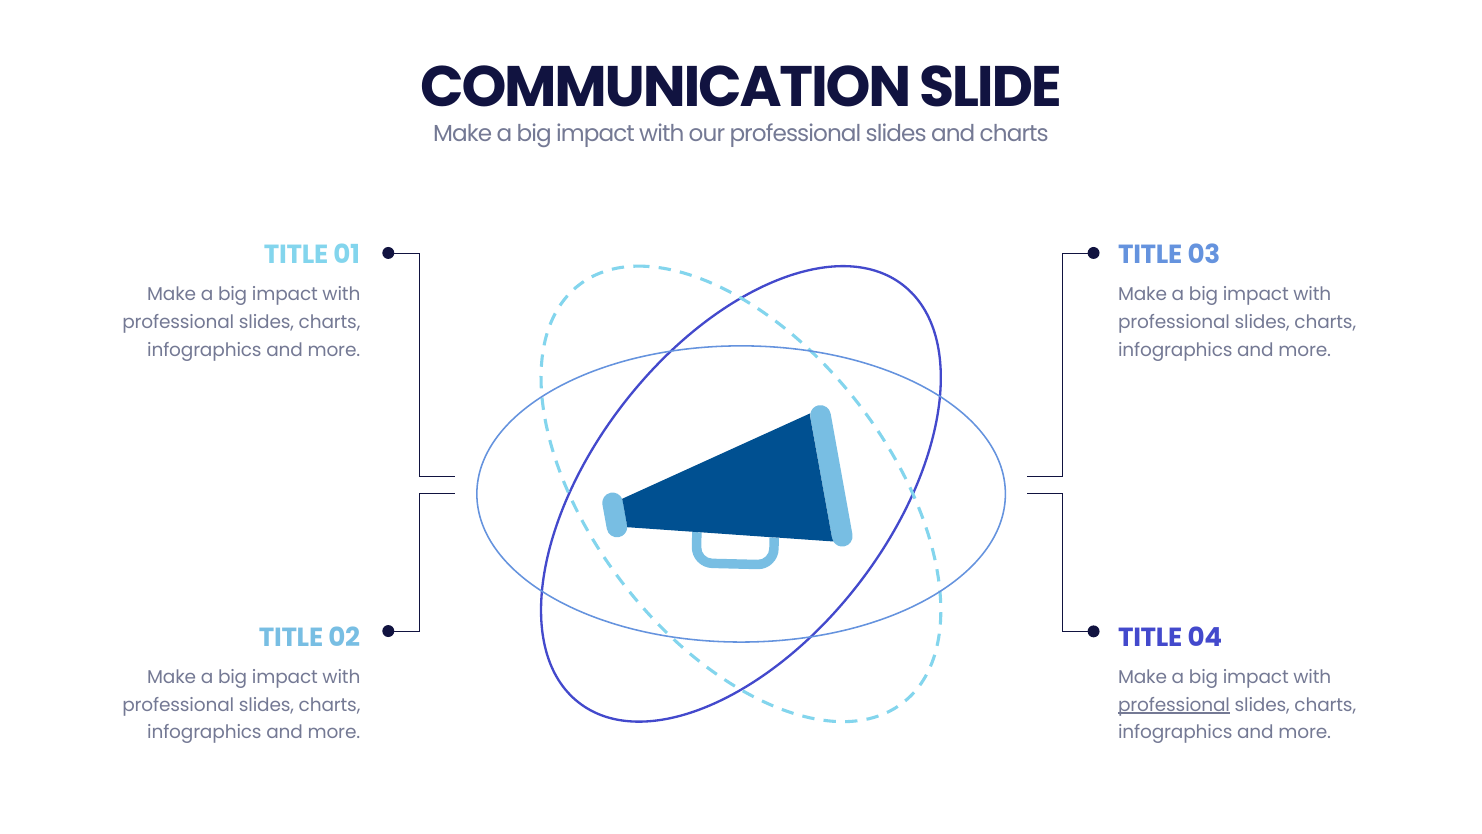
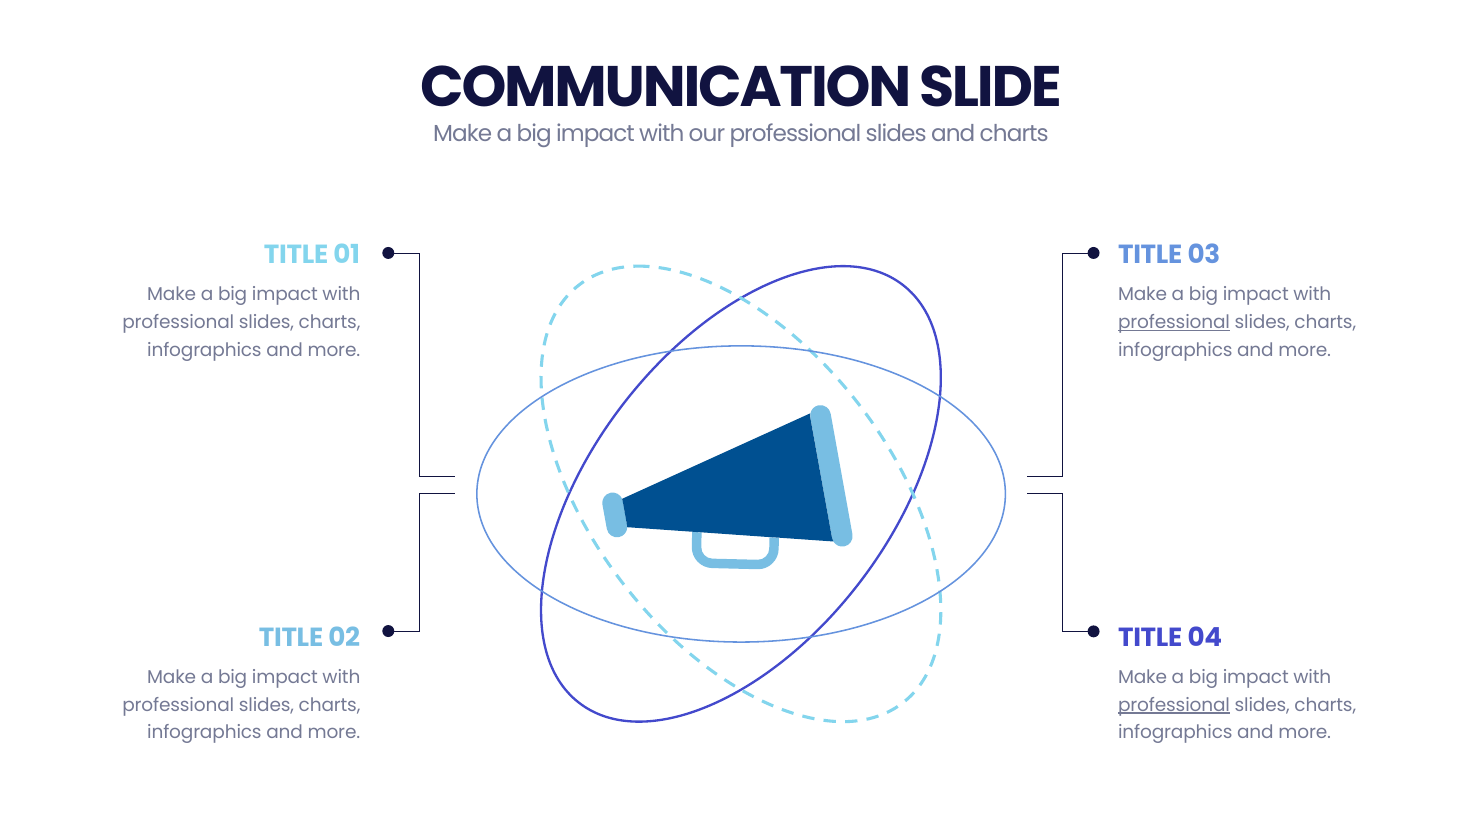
professional underline: none -> present (1174, 322)
